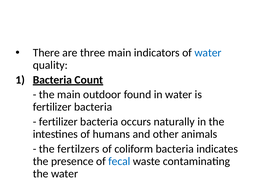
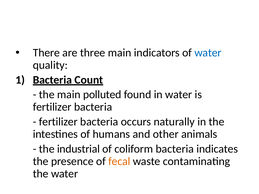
outdoor: outdoor -> polluted (102, 95)
fertilzers: fertilzers -> industrial (78, 149)
fecal colour: blue -> orange (119, 162)
